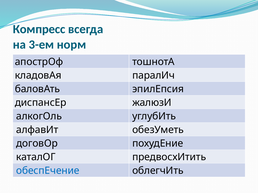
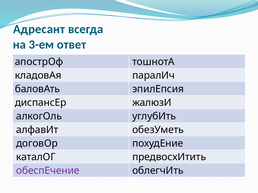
Компресс: Компресс -> Адресант (39, 29)
норм: норм -> ответ (72, 45)
обеспЕчение colour: blue -> purple (48, 171)
